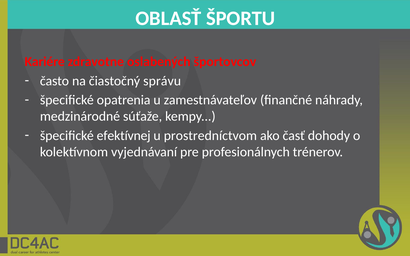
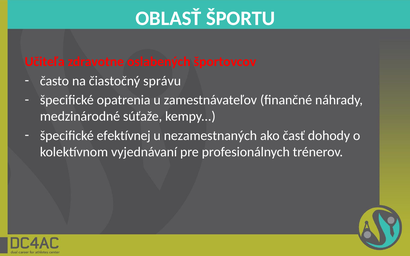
Kariére: Kariére -> Učiteľa (45, 62)
prostredníctvom: prostredníctvom -> nezamestnaných (210, 136)
